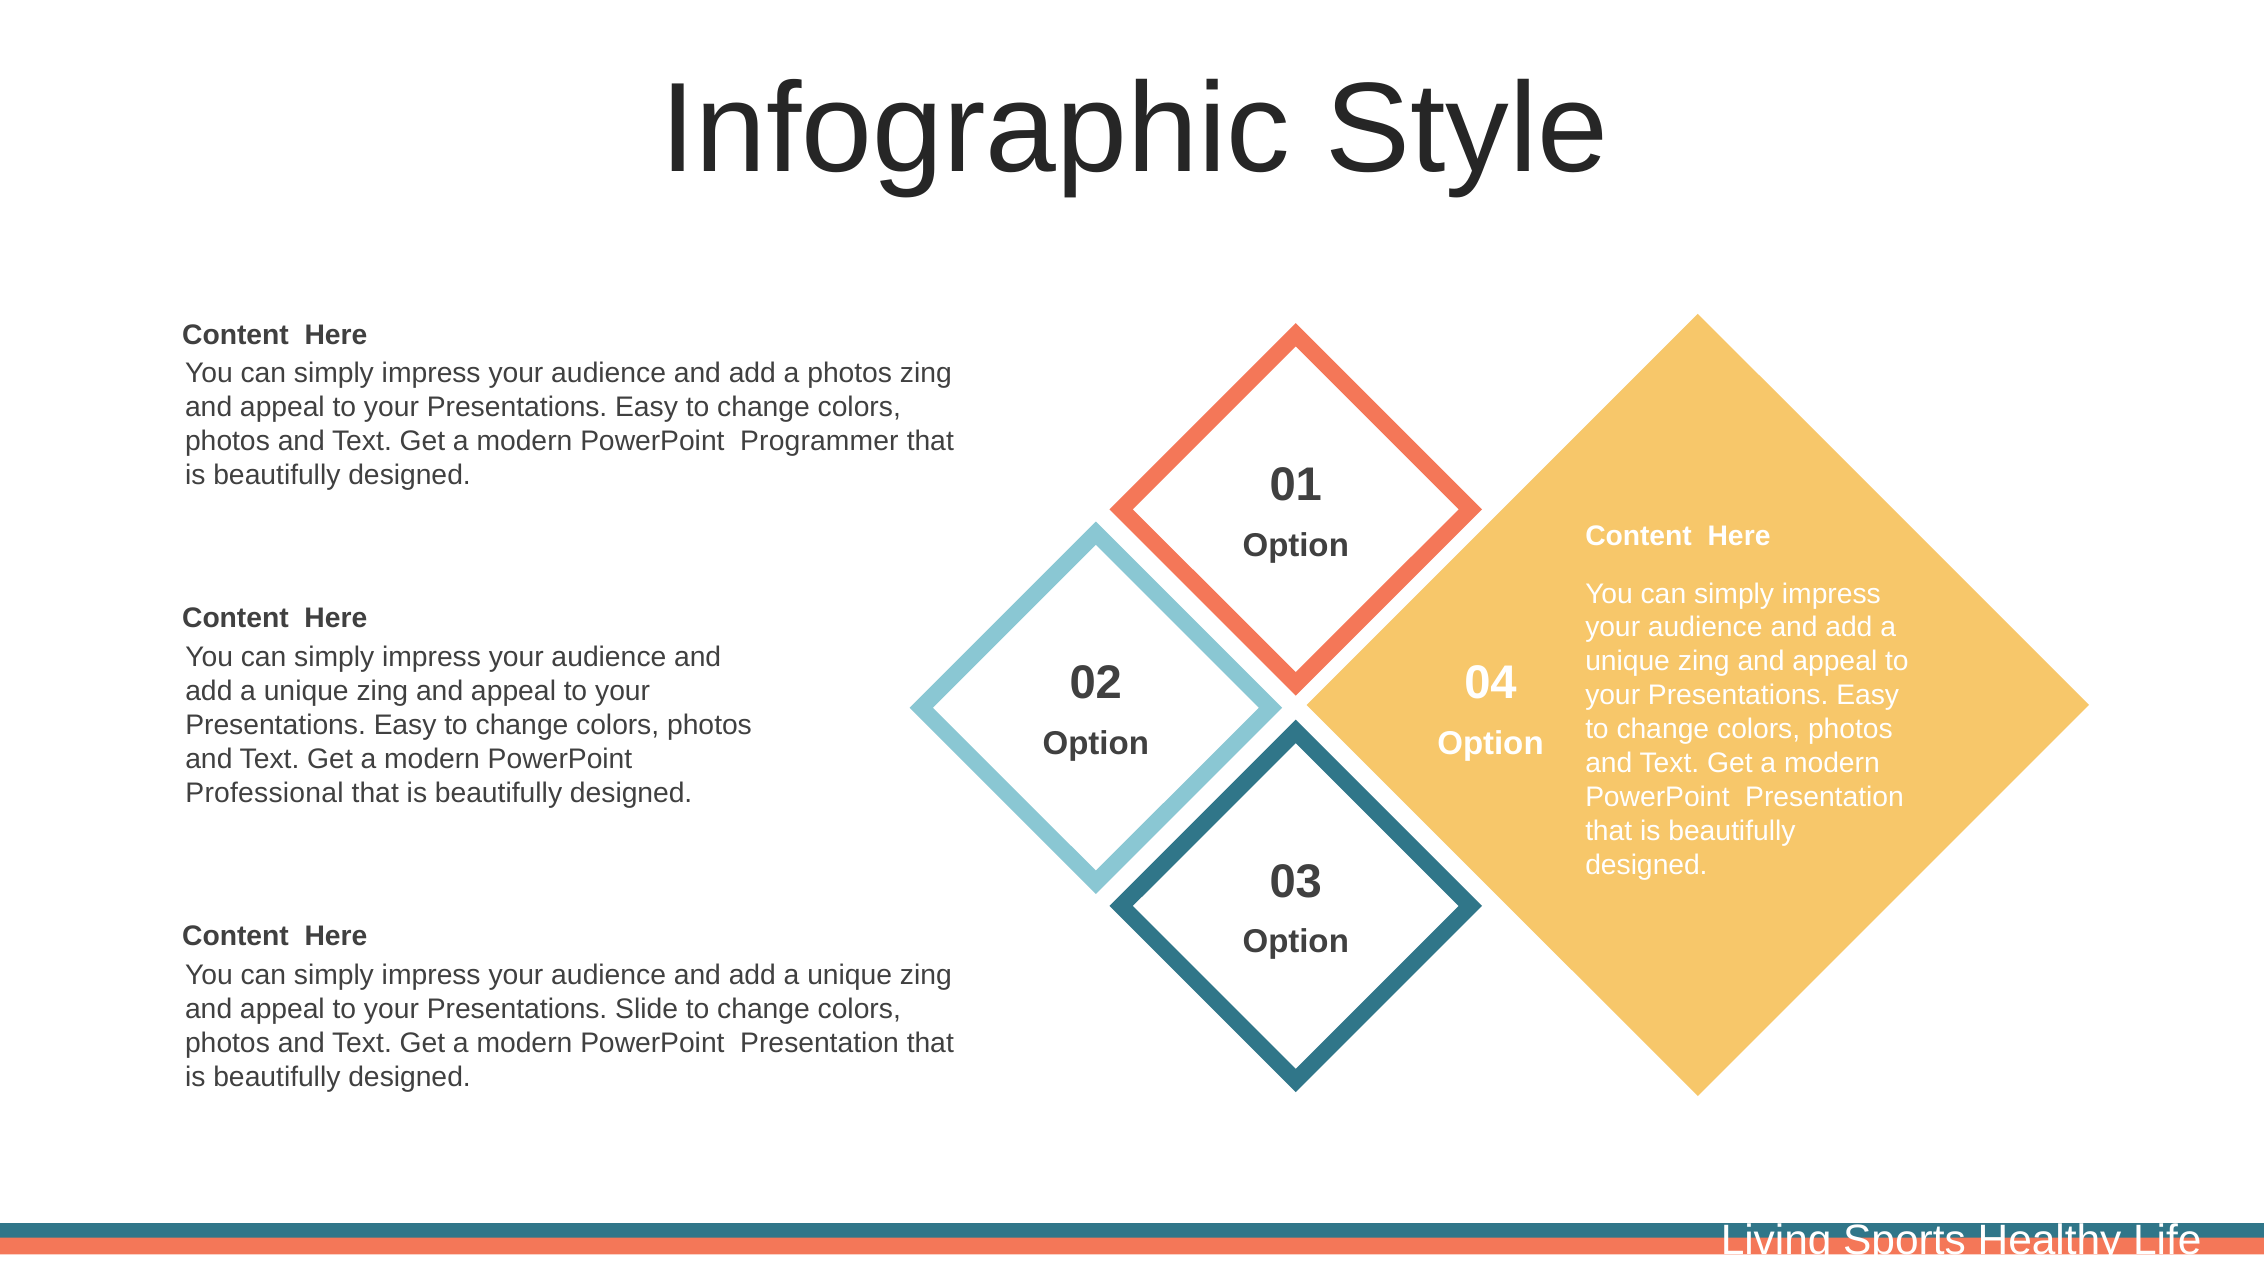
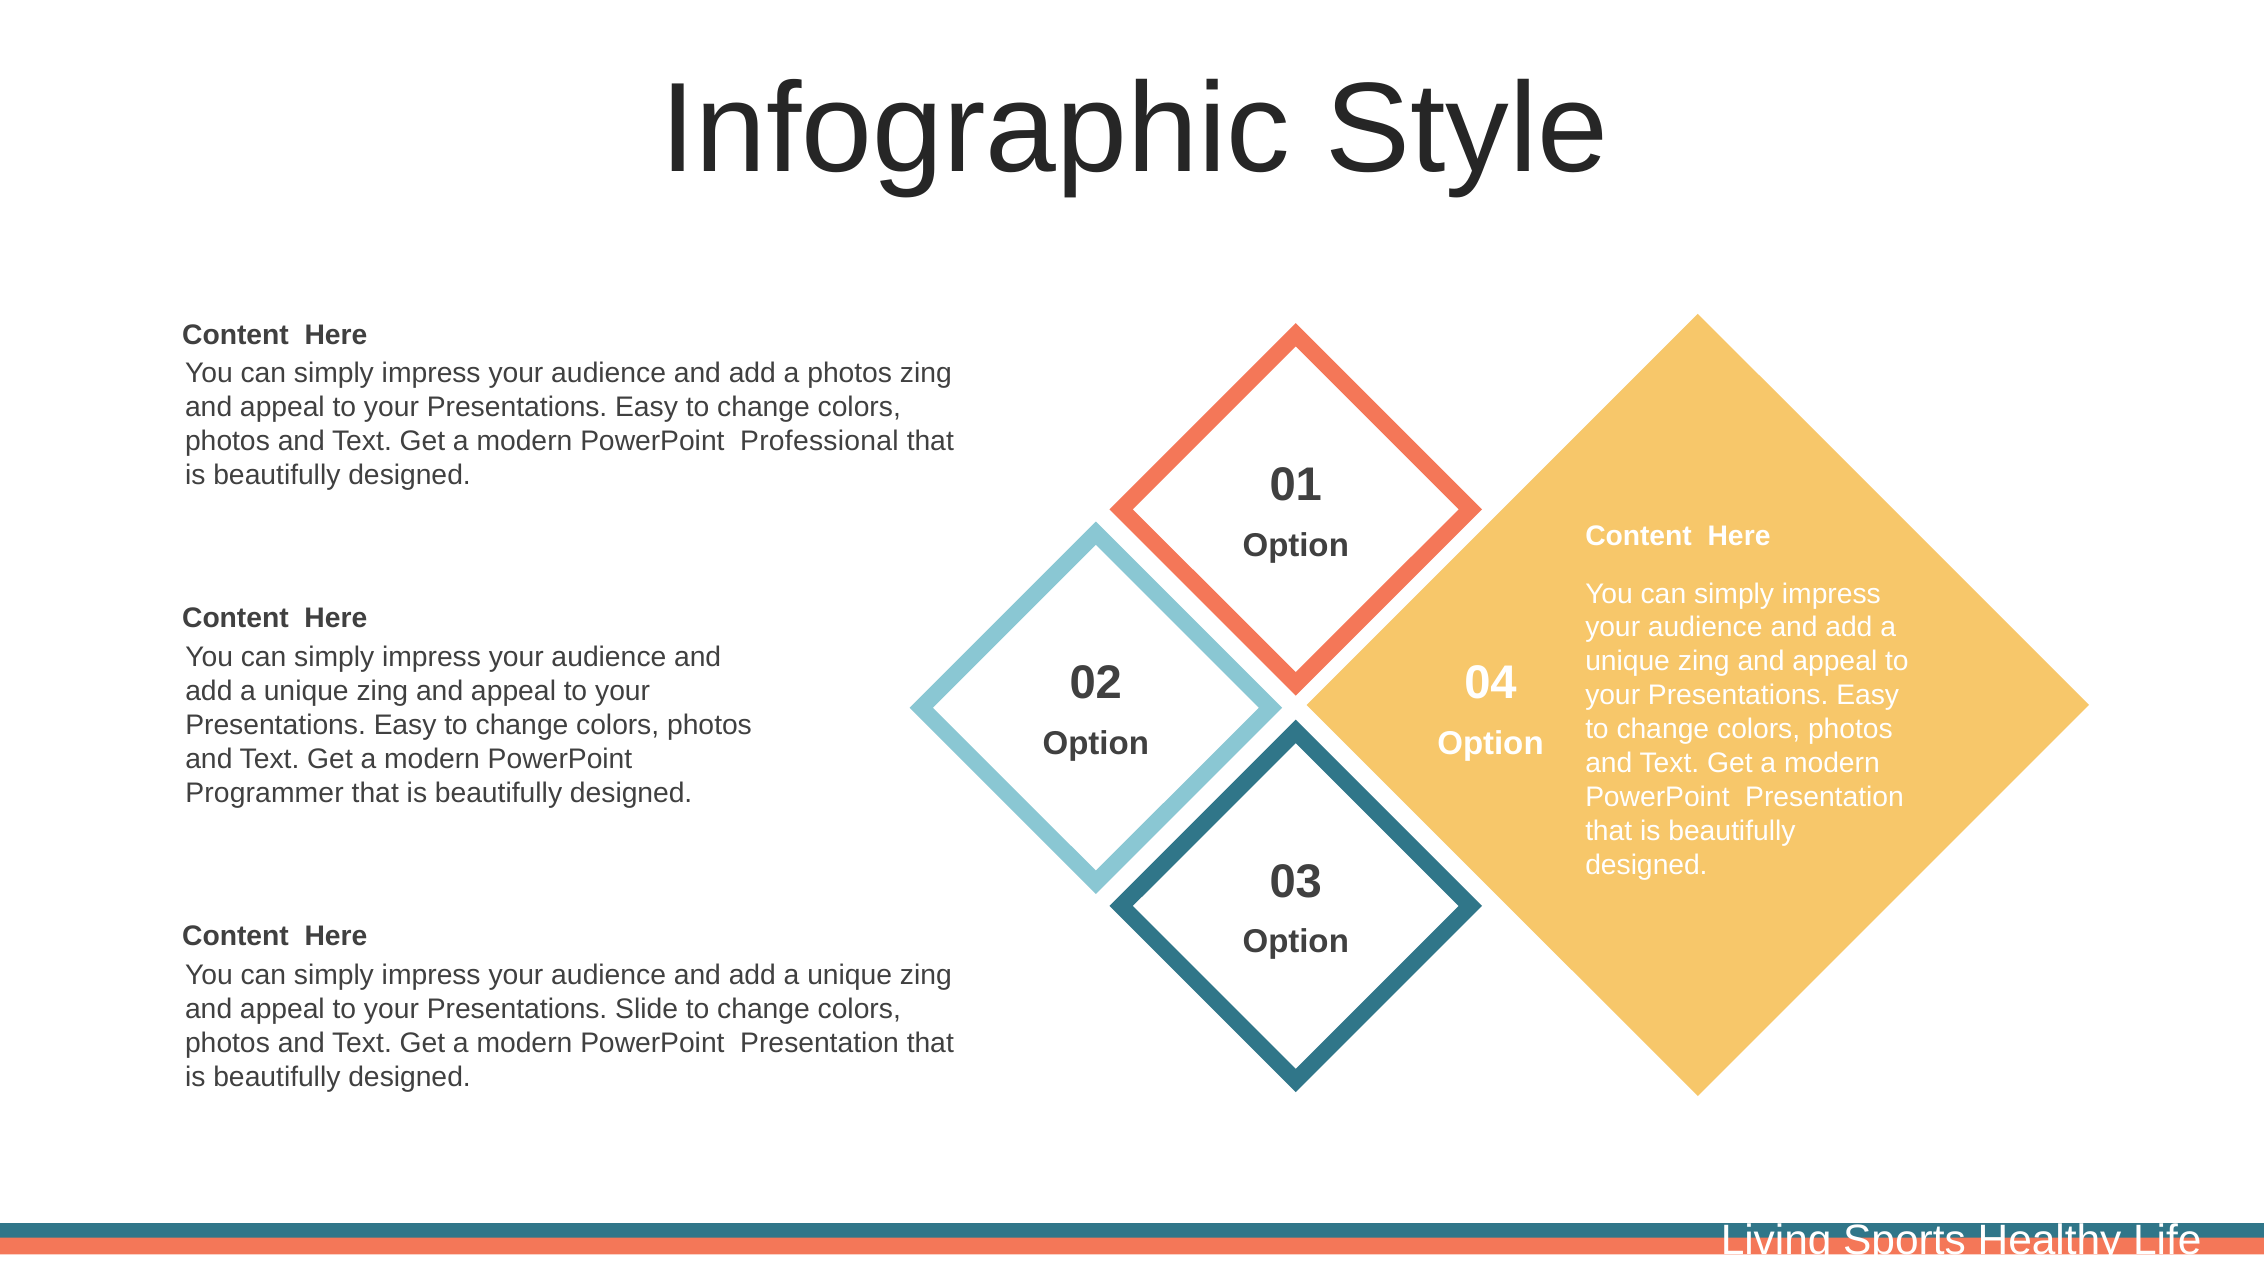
Programmer: Programmer -> Professional (819, 442)
Professional: Professional -> Programmer (265, 793)
